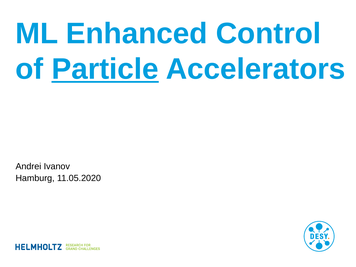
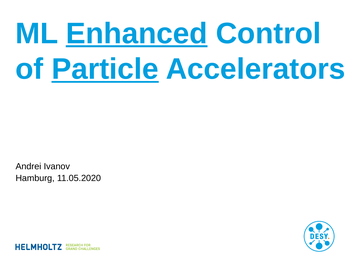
Enhanced underline: none -> present (137, 33)
